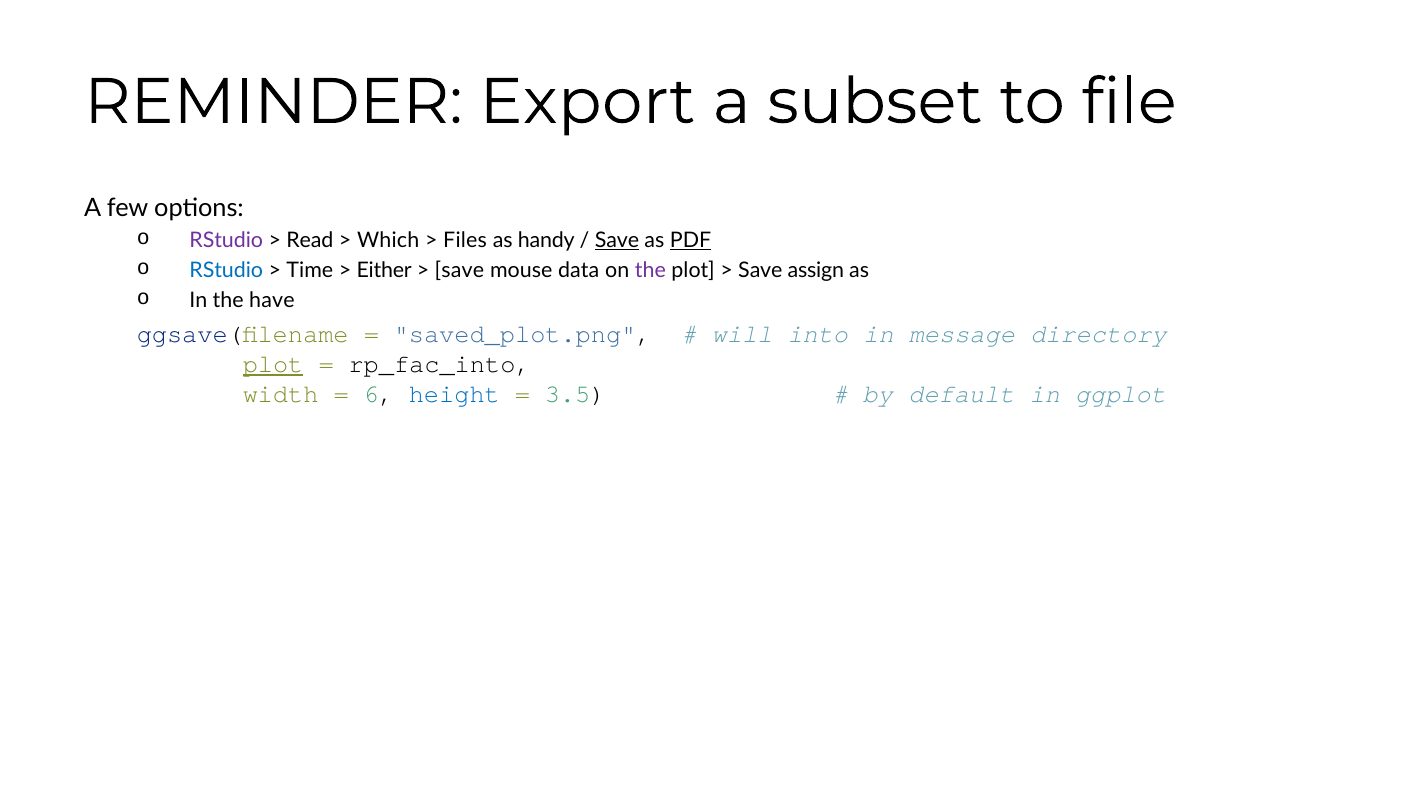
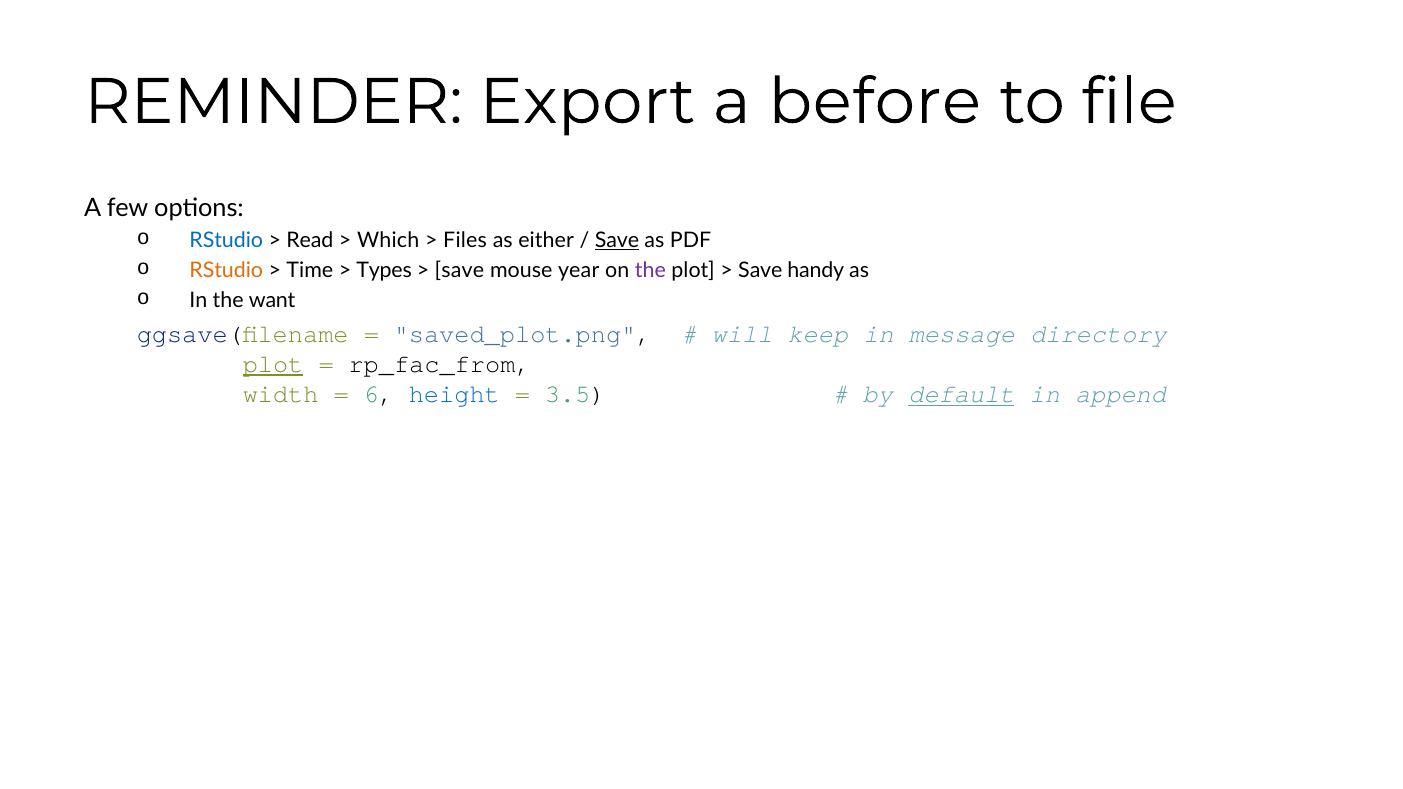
subset: subset -> before (875, 102)
RStudio colour: purple -> blue (226, 240)
handy: handy -> either (546, 240)
PDF underline: present -> none (691, 240)
RStudio colour: blue -> orange (226, 270)
Either: Either -> Types (384, 270)
data: data -> year (579, 270)
assign: assign -> handy (816, 270)
have: have -> want (272, 300)
into: into -> keep (818, 334)
rp_fac_into: rp_fac_into -> rp_fac_from (440, 364)
default underline: none -> present (961, 395)
ggplot: ggplot -> append (1121, 395)
